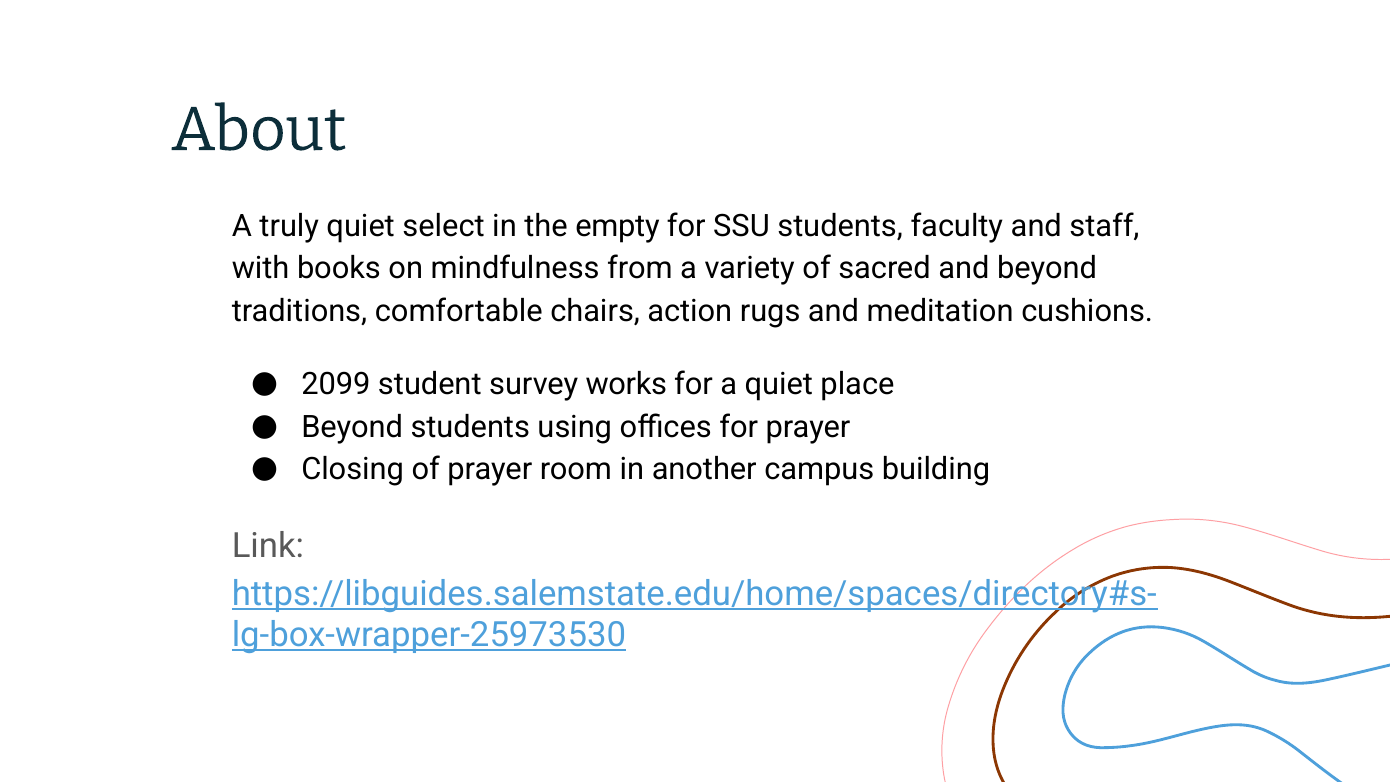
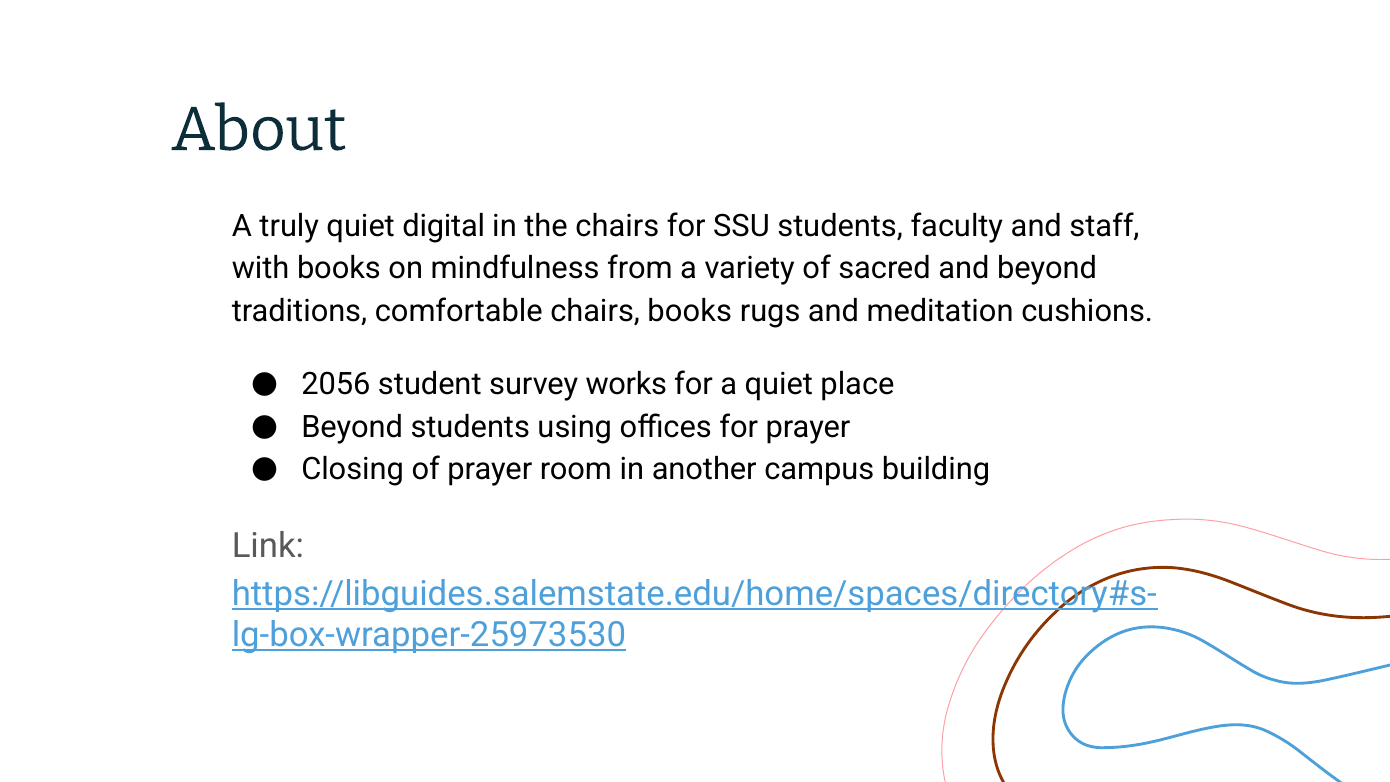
select: select -> digital (444, 226)
the empty: empty -> chairs (617, 226)
chairs action: action -> books (690, 311)
2099: 2099 -> 2056 (336, 384)
